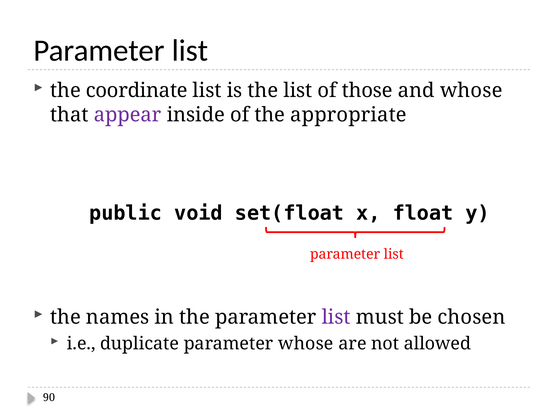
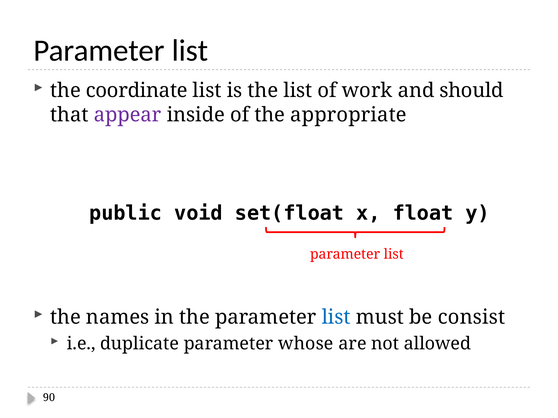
those: those -> work (367, 91)
and whose: whose -> should (471, 91)
list colour: purple -> blue (336, 318)
chosen: chosen -> consist (472, 318)
